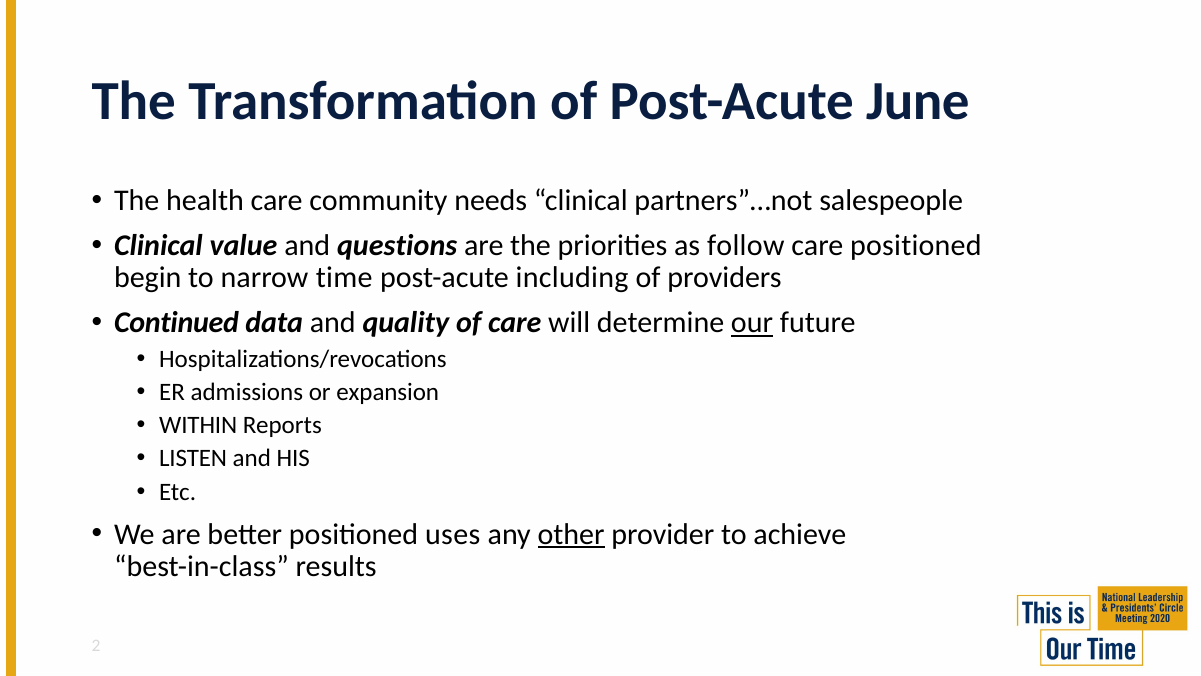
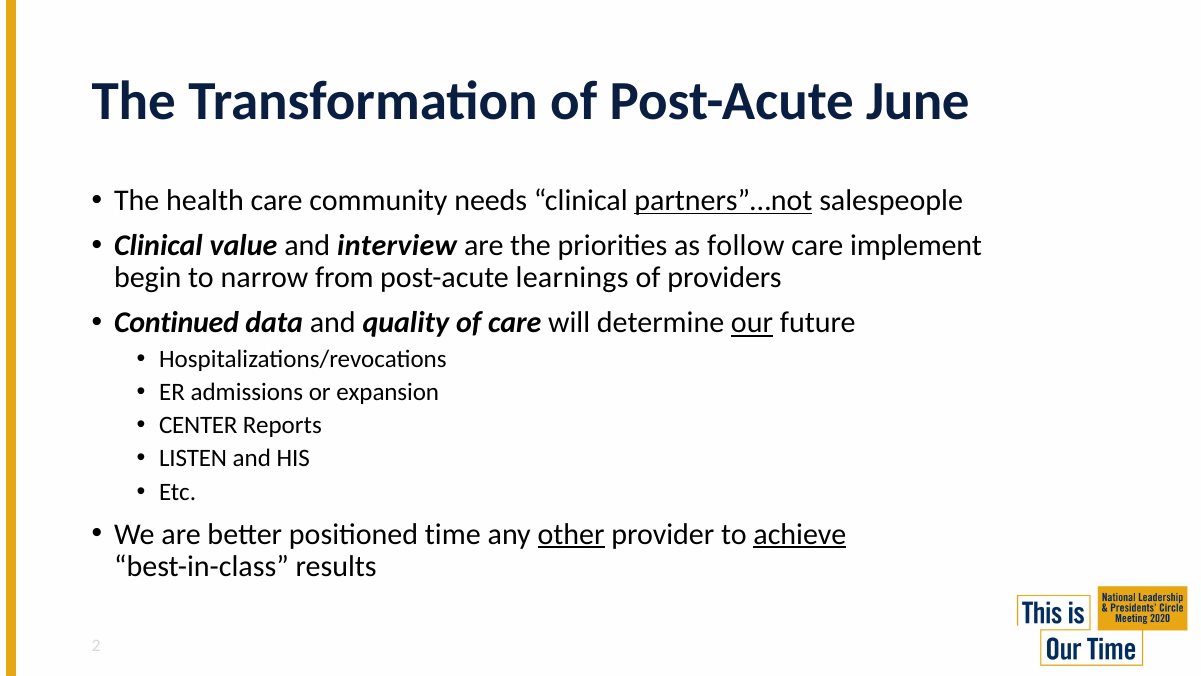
partners”…not underline: none -> present (723, 200)
questions: questions -> interview (397, 245)
care positioned: positioned -> implement (916, 245)
time: time -> from (344, 278)
including: including -> learnings (572, 278)
WITHIN: WITHIN -> CENTER (198, 425)
uses: uses -> time (453, 534)
achieve underline: none -> present (800, 534)
